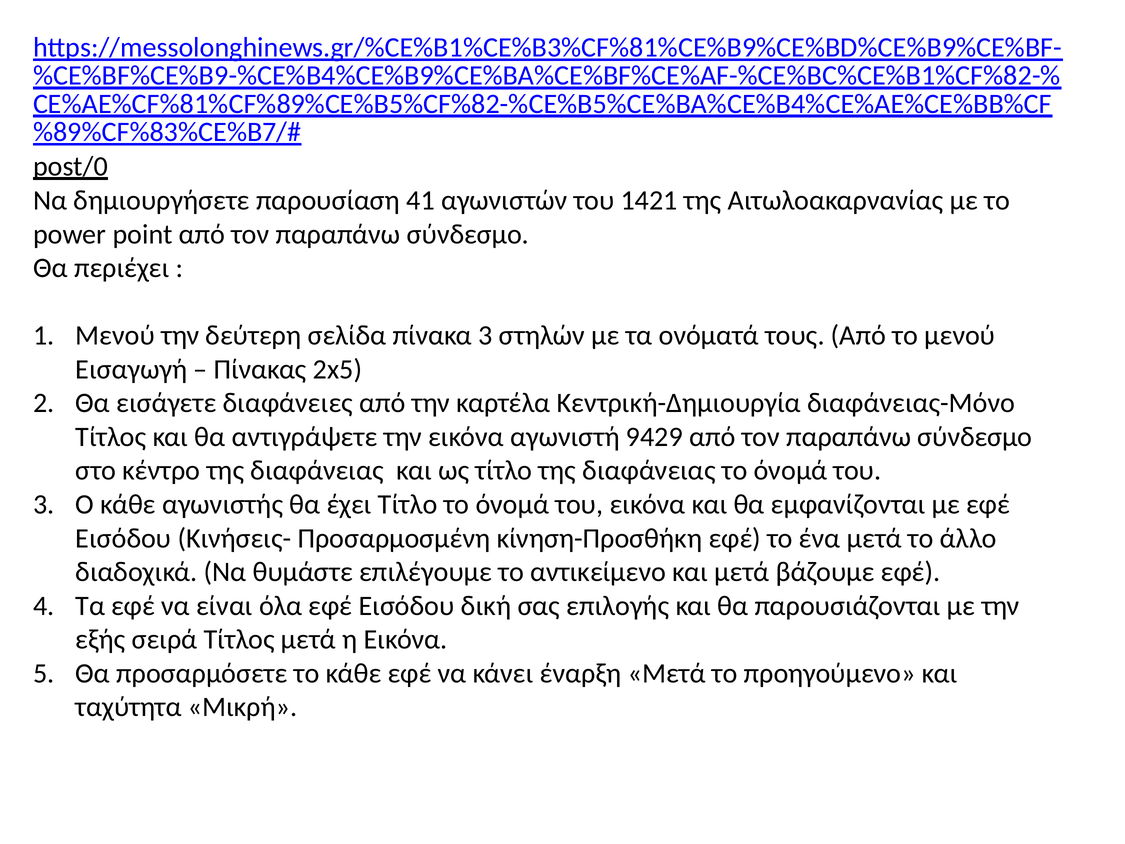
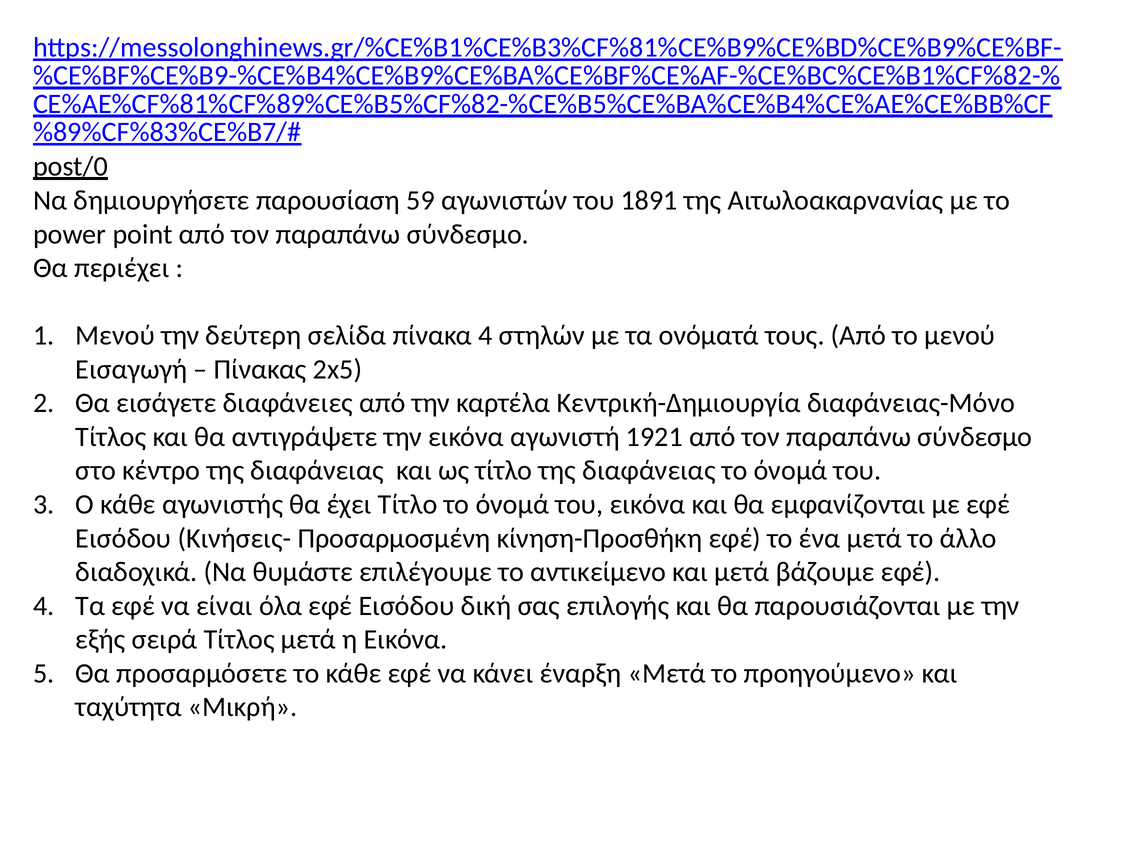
41: 41 -> 59 (421, 201)
1421: 1421 -> 1891 (649, 201)
πίνακα 3: 3 -> 4 (485, 336)
9429: 9429 -> 1921 (654, 437)
